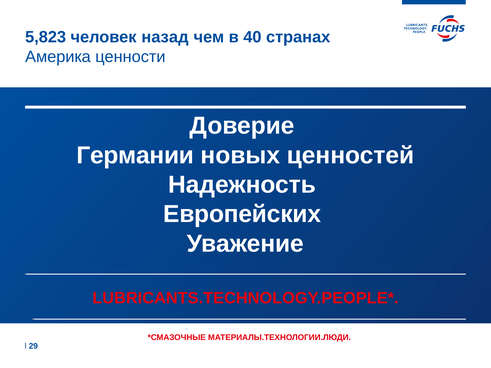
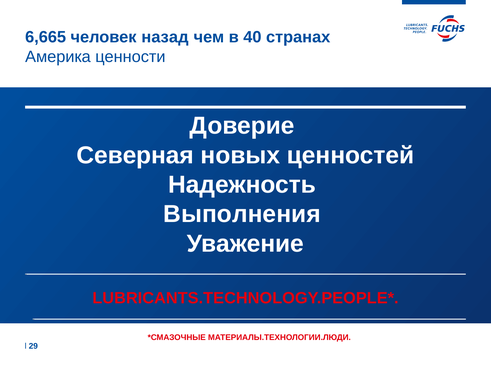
5,823: 5,823 -> 6,665 (46, 37)
Германии: Германии -> Северная (135, 155)
Европейских: Европейских -> Выполнения (242, 214)
